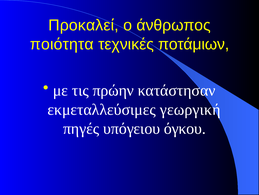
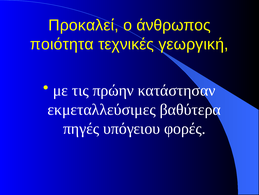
ποτάμιων: ποτάμιων -> γεωργική (194, 44)
γεωργική: γεωργική -> βαθύτερα (190, 109)
όγκου: όγκου -> φορές (185, 128)
